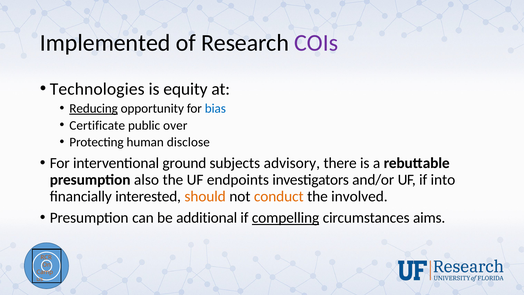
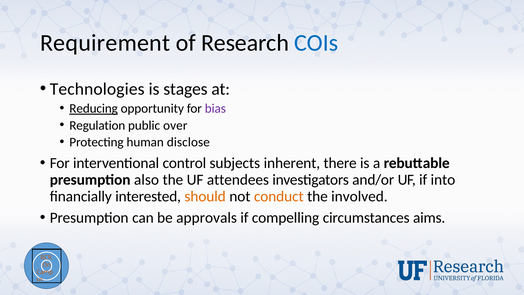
Implemented: Implemented -> Requirement (105, 43)
COIs colour: purple -> blue (316, 43)
equity: equity -> stages (185, 89)
bias colour: blue -> purple (215, 108)
Certificate: Certificate -> Regulation (97, 125)
ground: ground -> control (184, 163)
advisory: advisory -> inherent (292, 163)
endpoints: endpoints -> attendees (238, 180)
additional: additional -> approvals (207, 218)
compelling underline: present -> none (286, 218)
